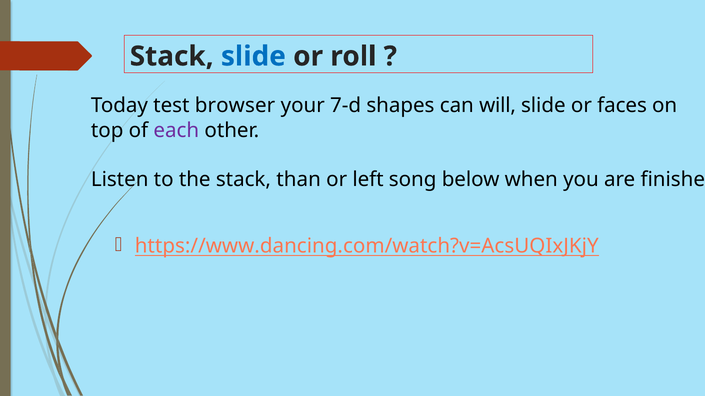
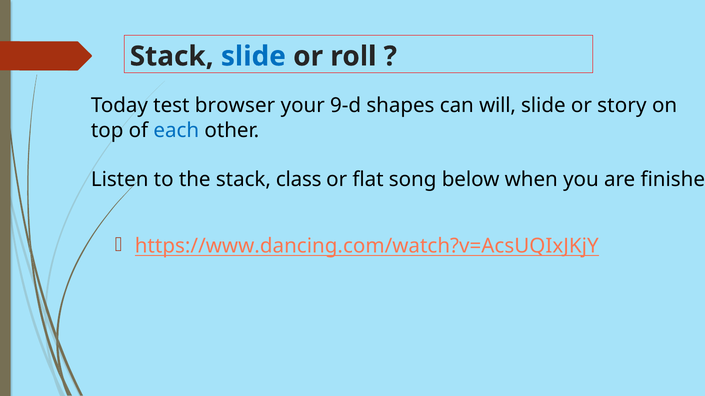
7-d: 7-d -> 9-d (346, 106)
faces: faces -> story (622, 106)
each colour: purple -> blue (176, 131)
than: than -> class (299, 180)
left: left -> flat (368, 180)
